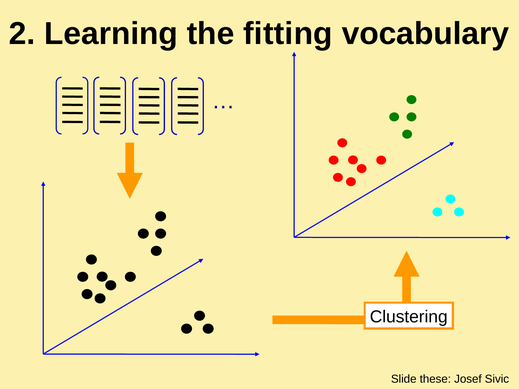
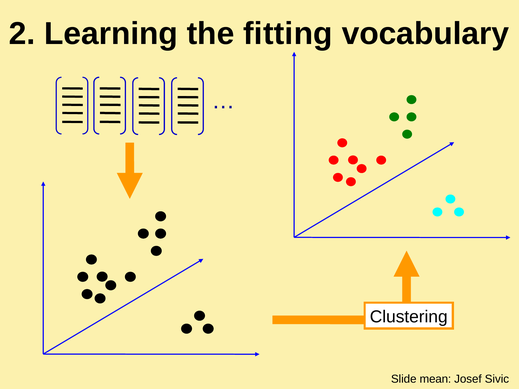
these: these -> mean (435, 379)
